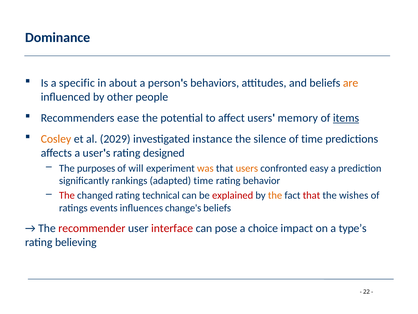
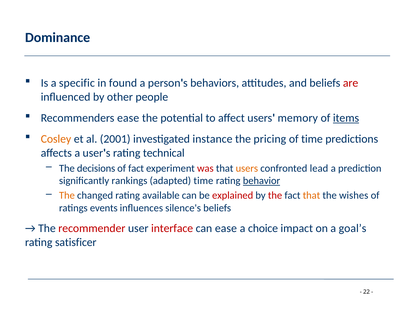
about: about -> found (123, 83)
are colour: orange -> red (351, 83)
2029: 2029 -> 2001 (115, 139)
silence: silence -> pricing (270, 139)
designed: designed -> technical (164, 153)
purposes: purposes -> decisions (96, 168)
of will: will -> fact (136, 168)
was colour: orange -> red (205, 168)
easy: easy -> lead (319, 168)
behavior underline: none -> present (262, 180)
The colour: red -> orange (67, 195)
technical: technical -> available (161, 195)
the colour: orange -> red (275, 195)
that colour: red -> orange (311, 195)
change's: change's -> silence's (183, 208)
can pose: pose -> ease (226, 228)
type’s: type’s -> goal’s (353, 228)
believing: believing -> satisficer (76, 242)
